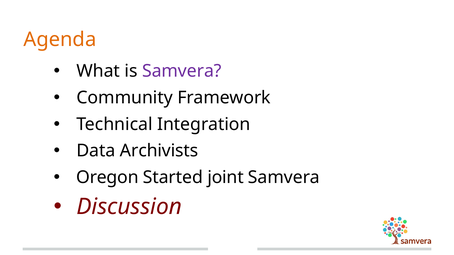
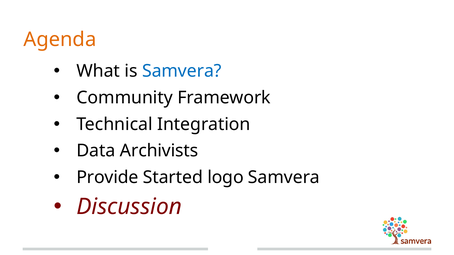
Samvera colour: purple -> blue (182, 71)
Oregon: Oregon -> Provide (107, 178)
joint: joint -> logo (226, 178)
